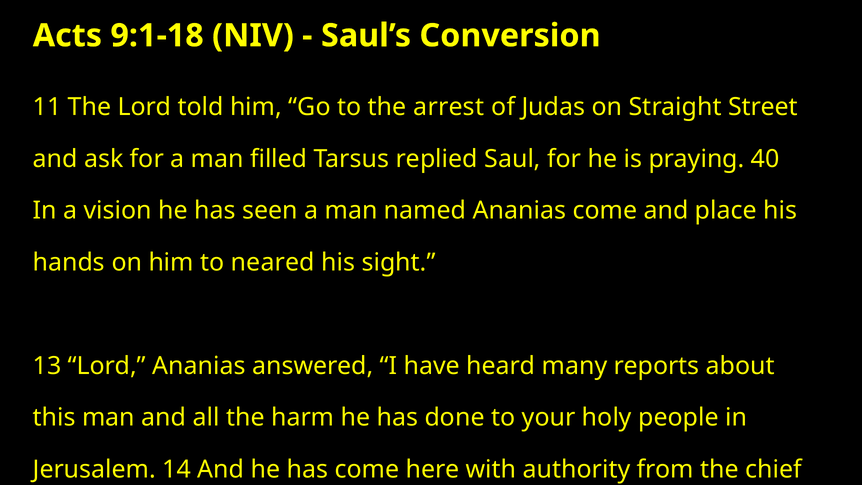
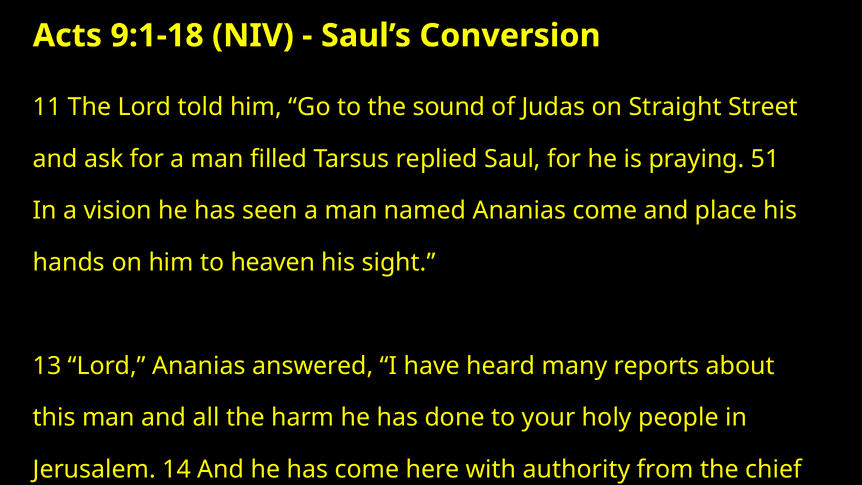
the arrest: arrest -> sound (449, 107)
40: 40 -> 51 (765, 159)
neared: neared -> heaven (273, 262)
